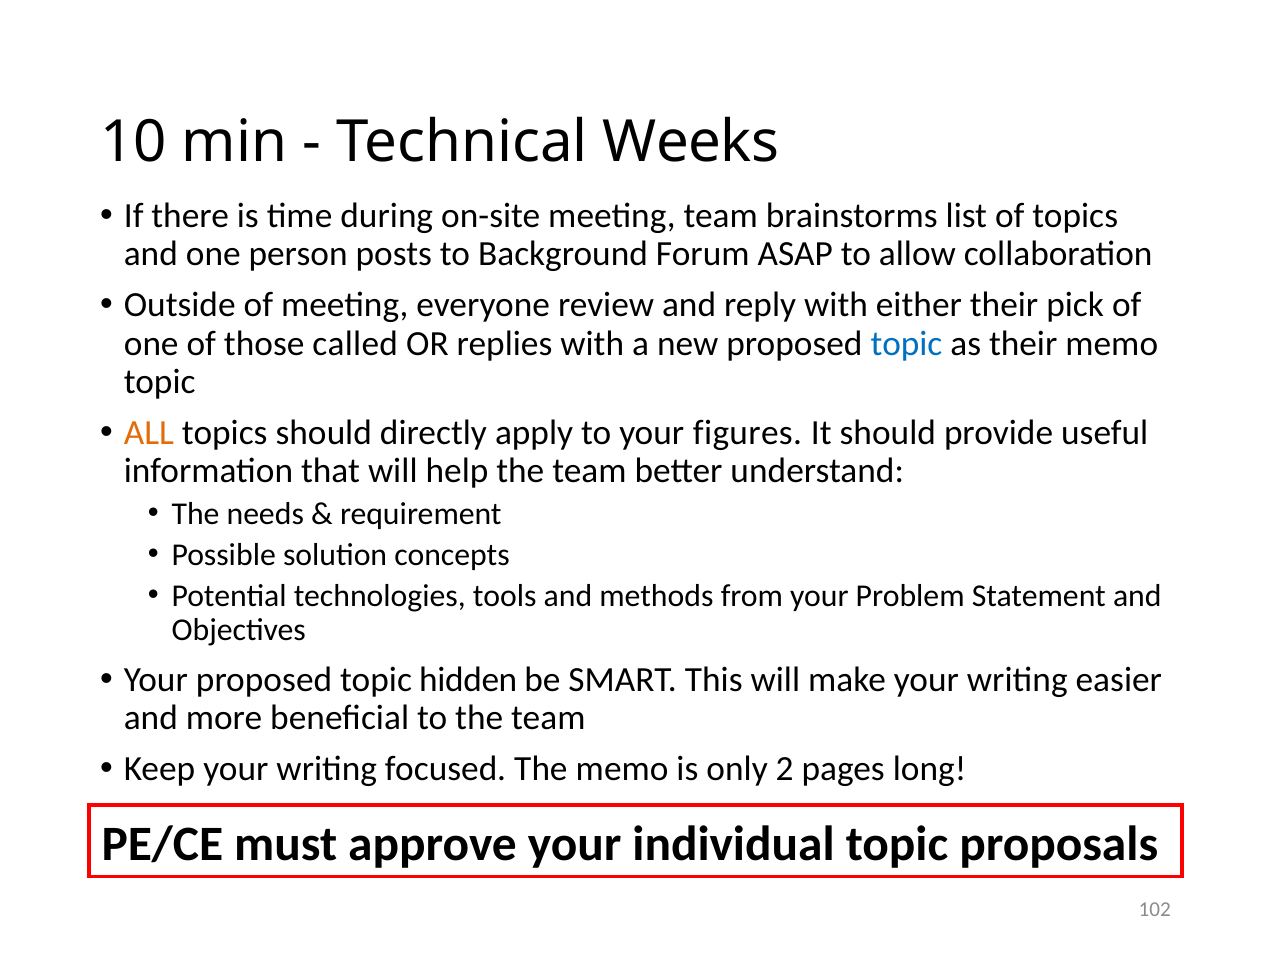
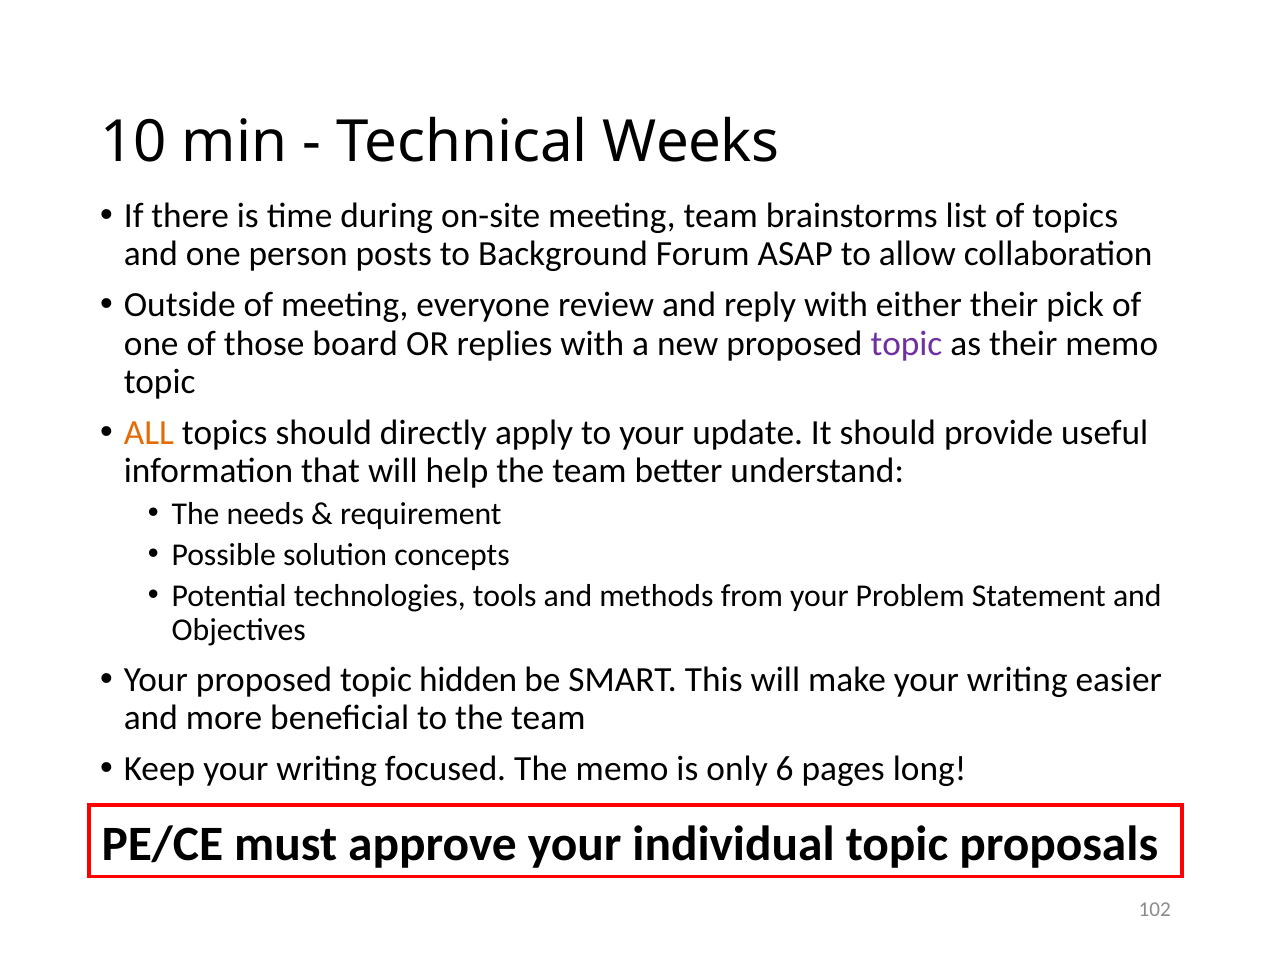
called: called -> board (355, 344)
topic colour: blue -> purple (906, 344)
figures: figures -> update (748, 433)
2: 2 -> 6 (785, 769)
